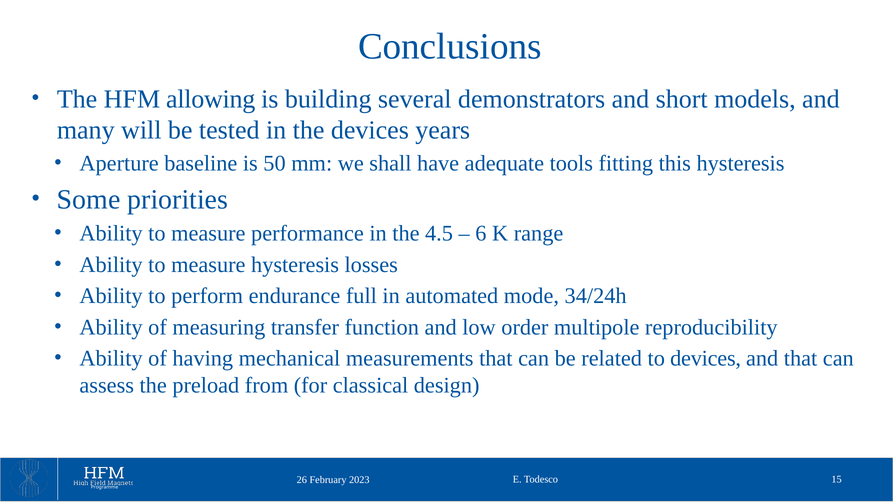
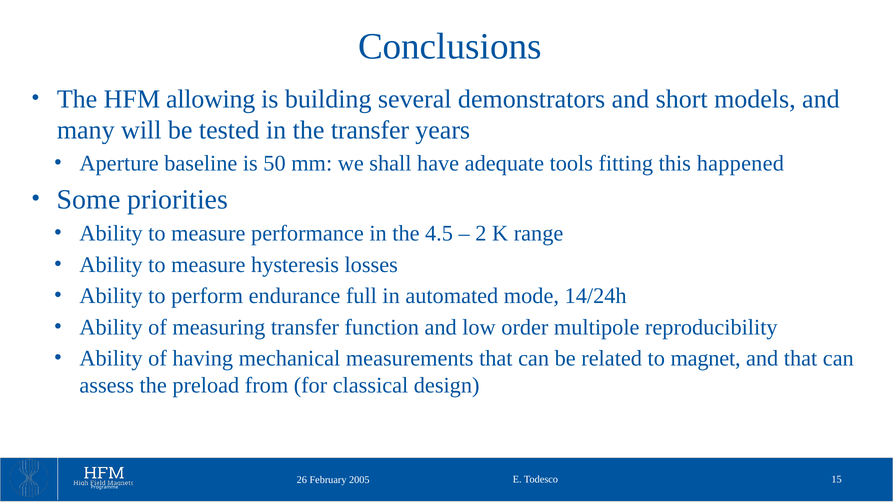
the devices: devices -> transfer (370, 130)
this hysteresis: hysteresis -> happened (740, 163)
6: 6 -> 2 (481, 234)
34/24h: 34/24h -> 14/24h (596, 296)
to devices: devices -> magnet (706, 359)
2023: 2023 -> 2005 (359, 480)
